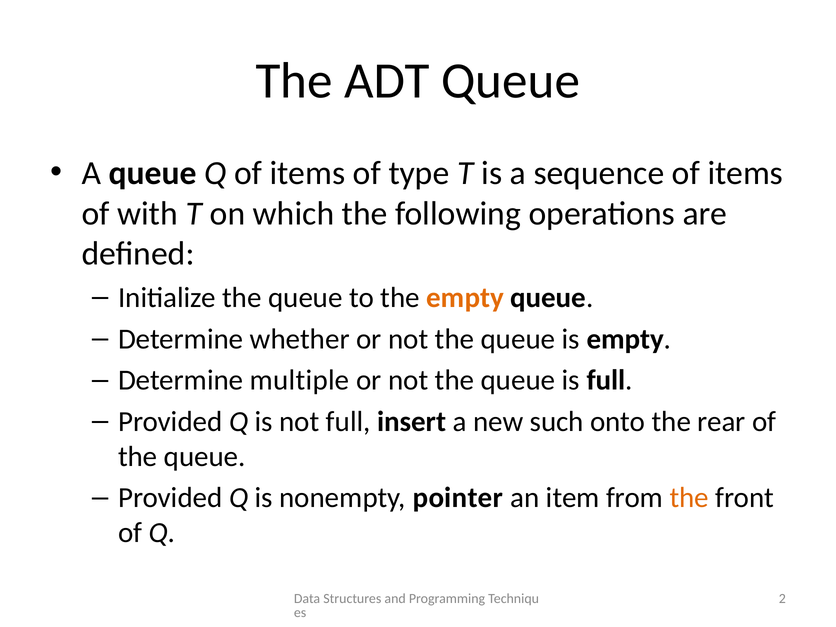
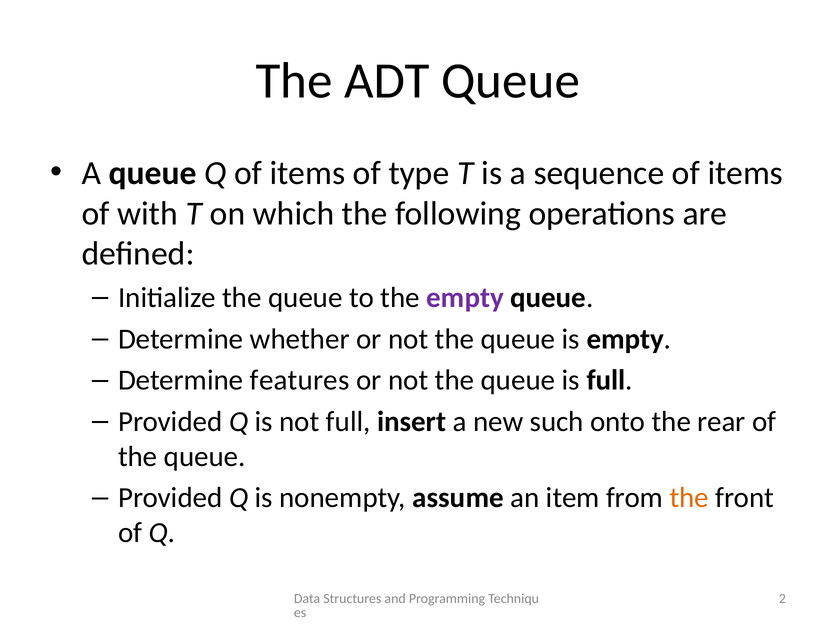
empty colour: orange -> purple (465, 298)
multiple: multiple -> features (300, 380)
pointer: pointer -> assume (458, 498)
